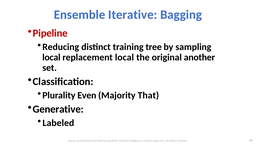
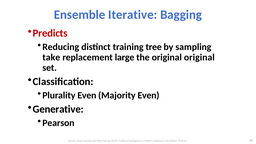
Pipeline: Pipeline -> Predicts (50, 33)
local: local -> take (51, 57)
replacement local: local -> large (125, 57)
original another: another -> original (199, 57)
Majority That: That -> Even (148, 95)
Labeled: Labeled -> Pearson (58, 123)
